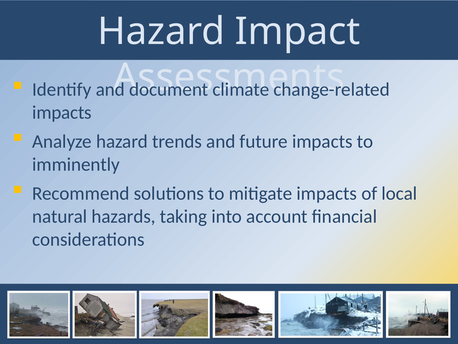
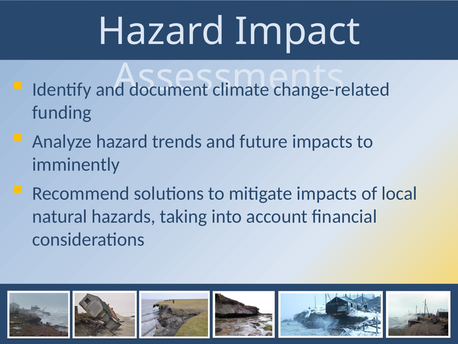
impacts: impacts -> funding (62, 112)
